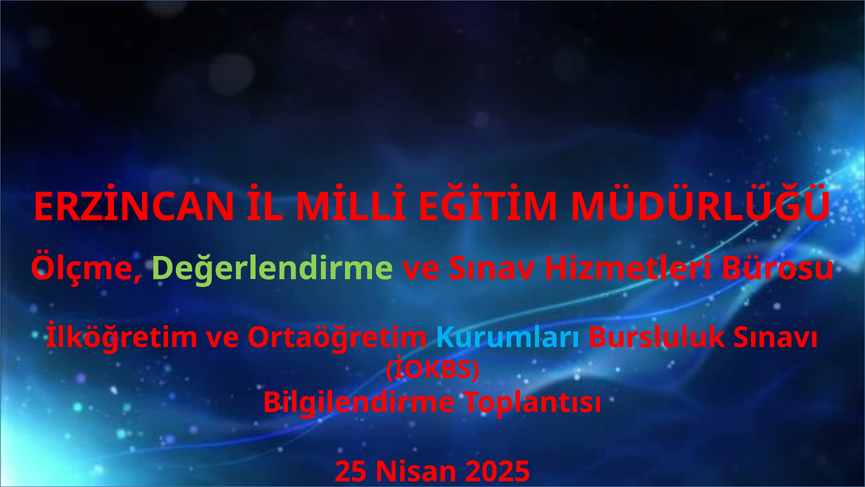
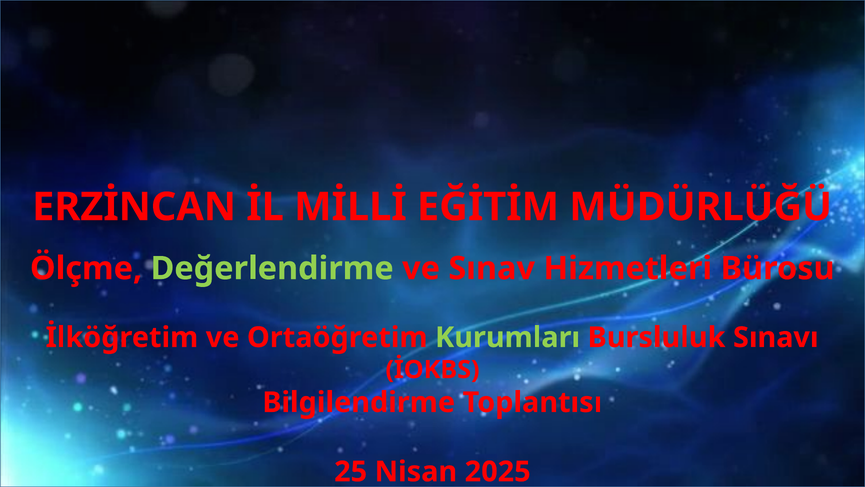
Kurumları colour: light blue -> light green (508, 337)
